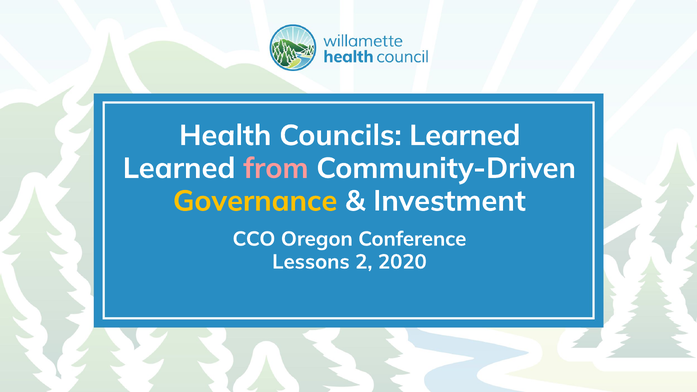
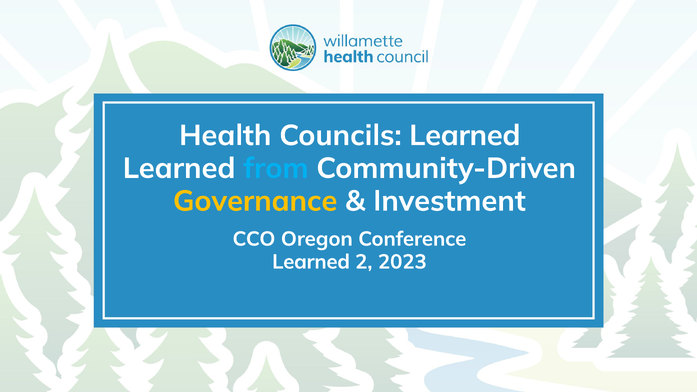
from colour: pink -> light blue (276, 168)
Lessons: Lessons -> Learned (311, 262)
2020: 2020 -> 2023 (402, 262)
